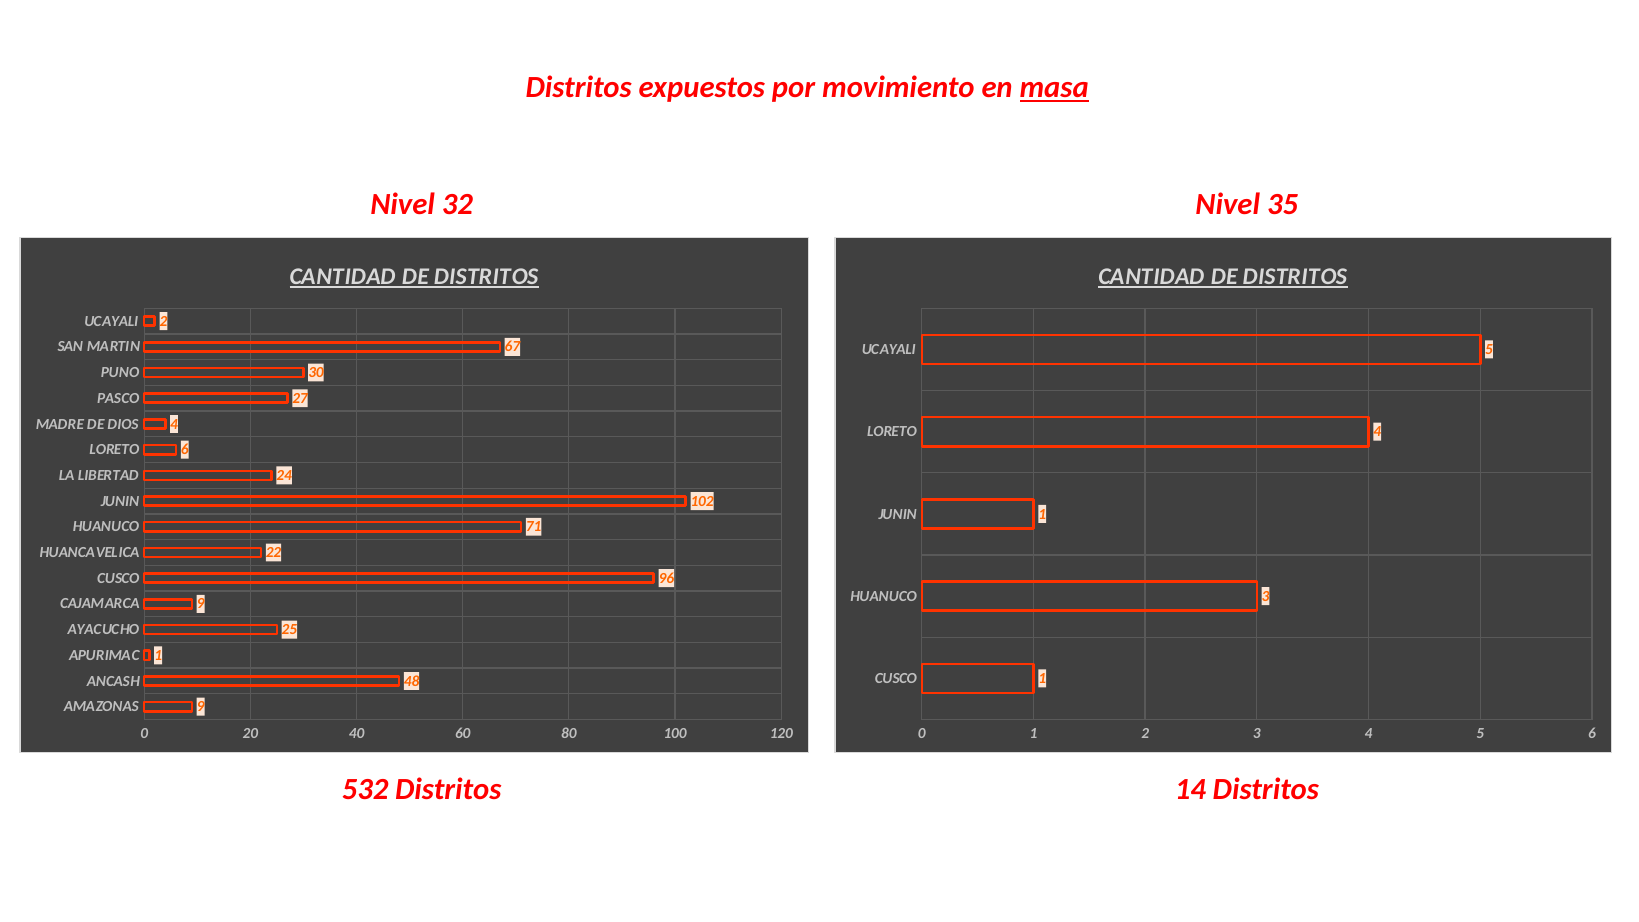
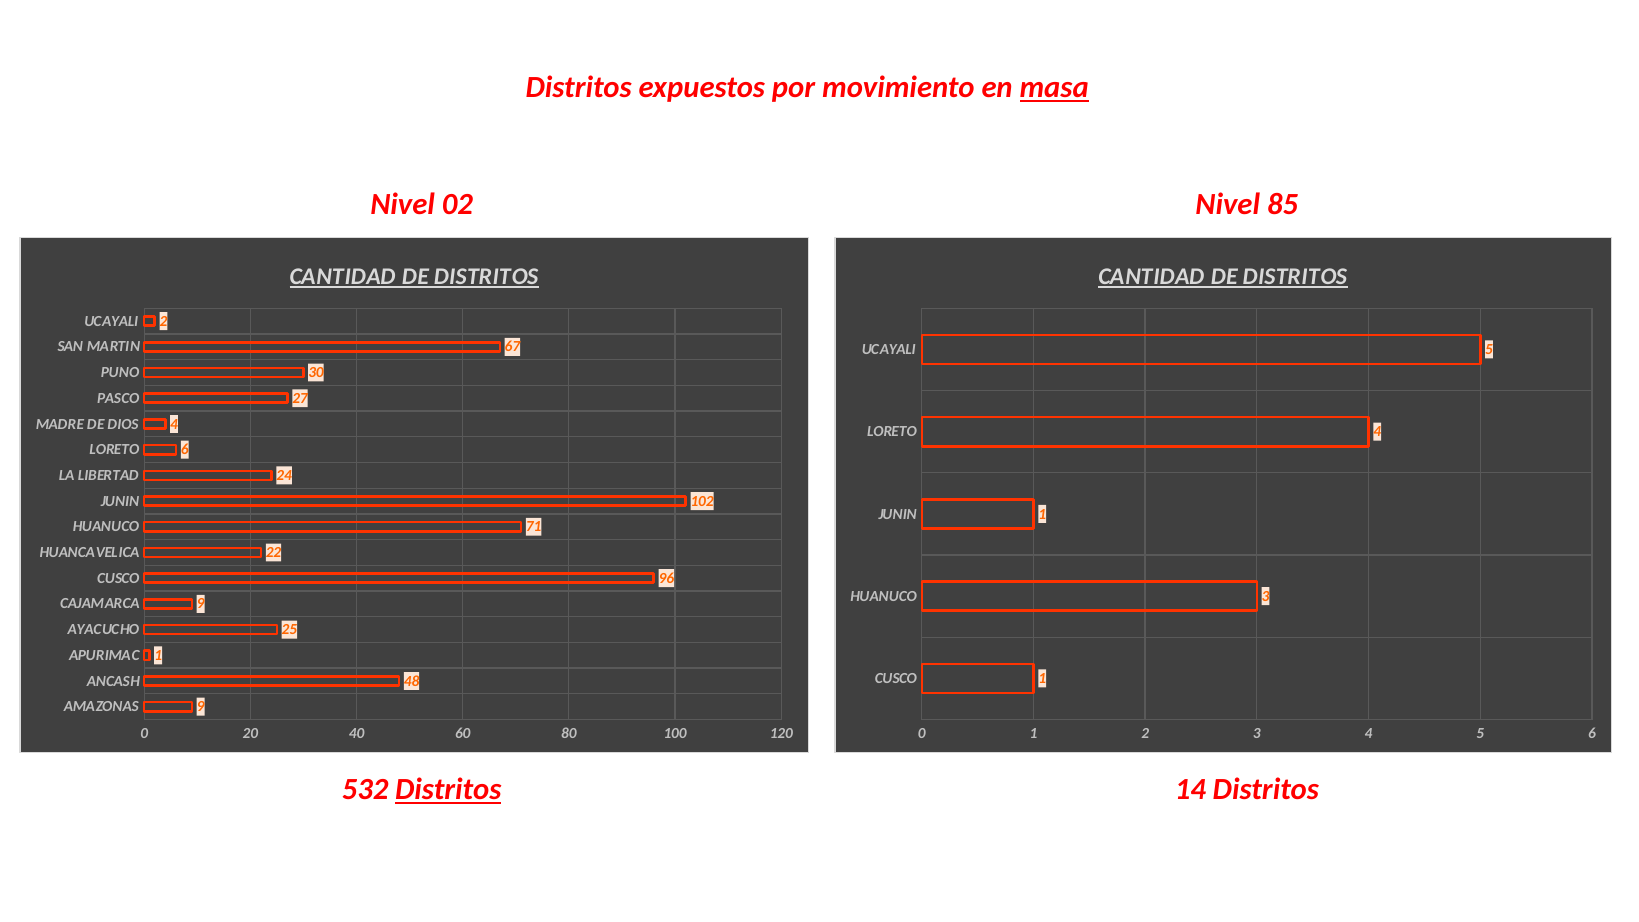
32: 32 -> 02 (457, 204)
35: 35 -> 85 (1283, 205)
Distritos underline: none -> present (448, 789)
